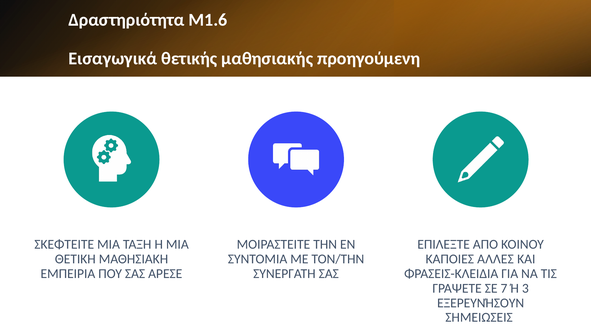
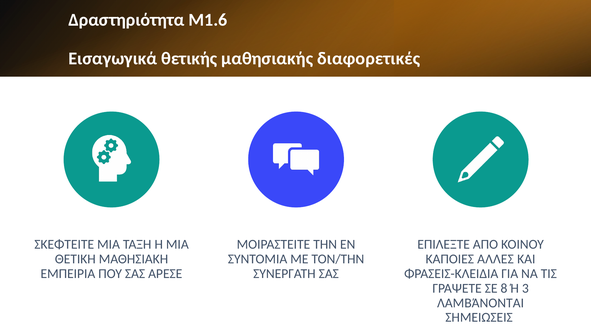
προηγούμενη: προηγούμενη -> διαφορετικές (369, 59)
7: 7 -> 8 (504, 288)
ΕΞΕΡΕΥΝΉΣΟΥΝ: ΕΞΕΡΕΥΝΉΣΟΥΝ -> ΛΑΜΒΆΝΟΝΤΑΙ (481, 303)
